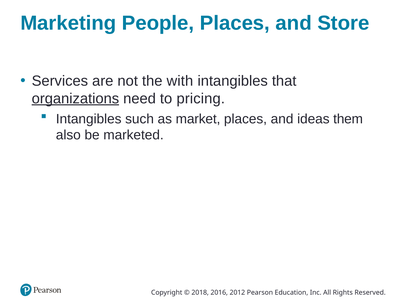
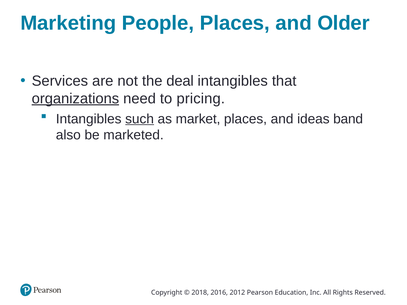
Store: Store -> Older (343, 23)
with: with -> deal (180, 81)
such underline: none -> present (140, 119)
them: them -> band (348, 119)
